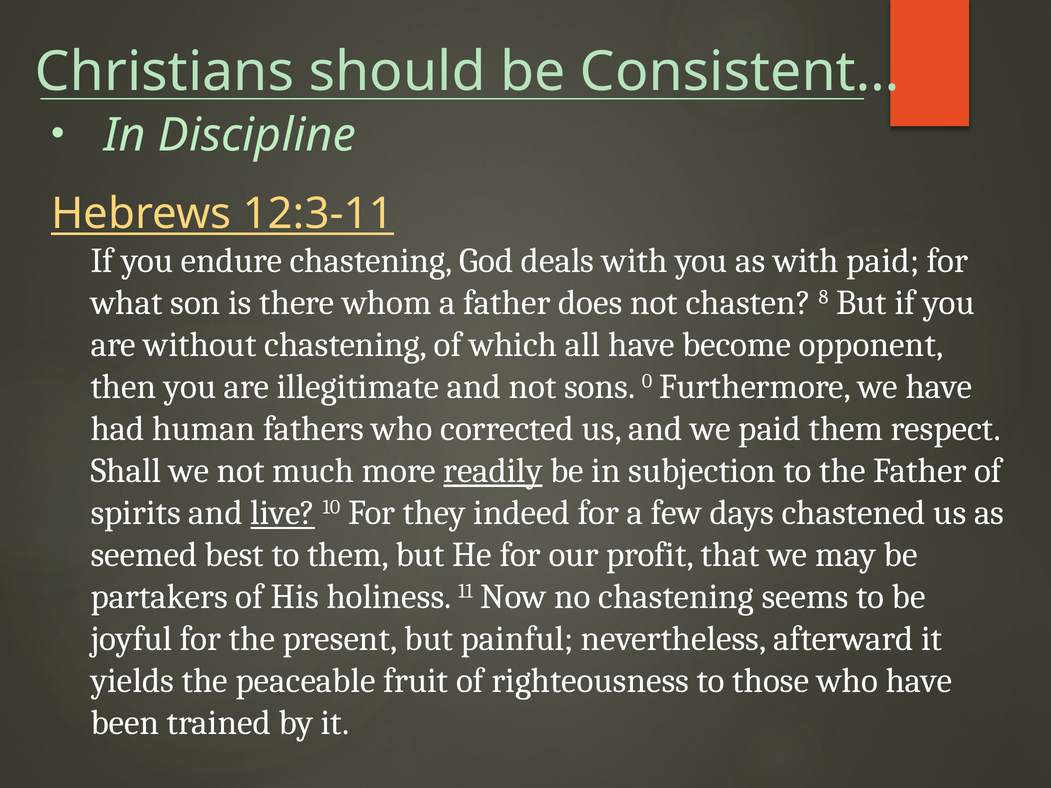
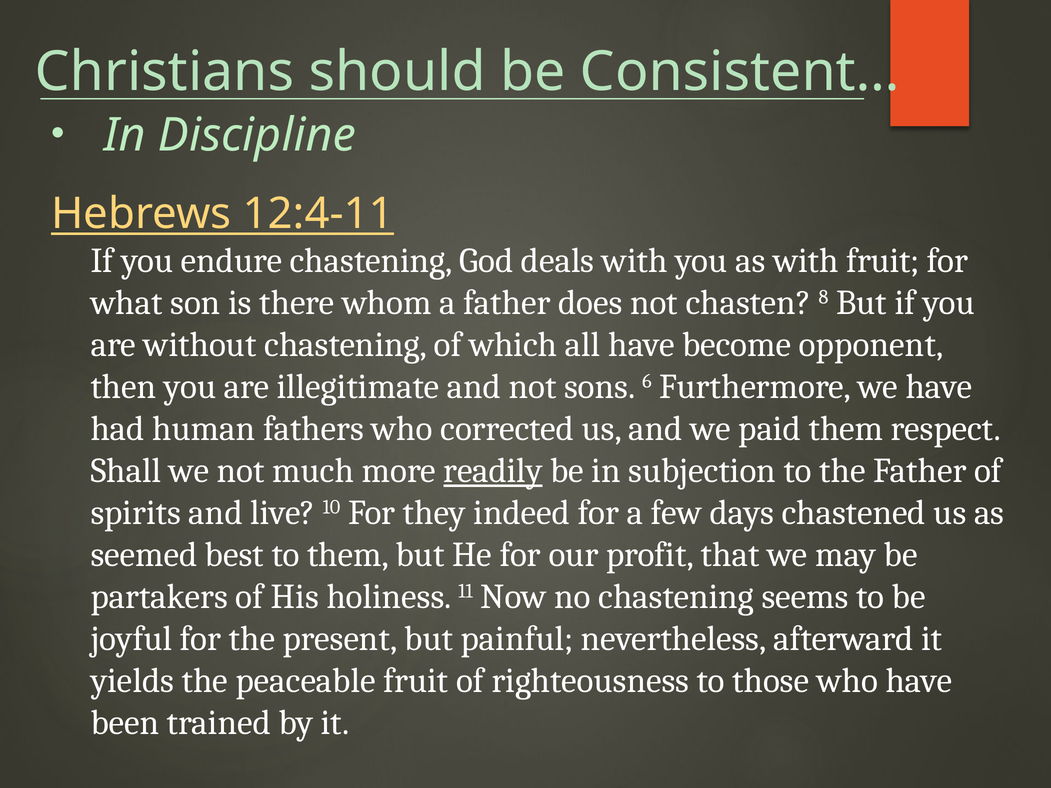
12:3-11: 12:3-11 -> 12:4-11 (318, 214)
with paid: paid -> fruit (883, 261)
0: 0 -> 6 (647, 381)
live underline: present -> none (283, 513)
